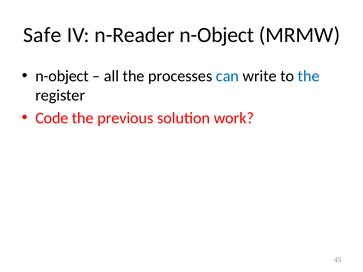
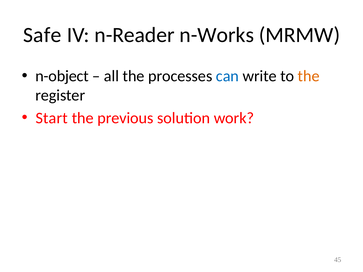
n-Reader n-Object: n-Object -> n-Works (217, 35)
the colour: blue -> orange (309, 76)
Code: Code -> Start (52, 118)
